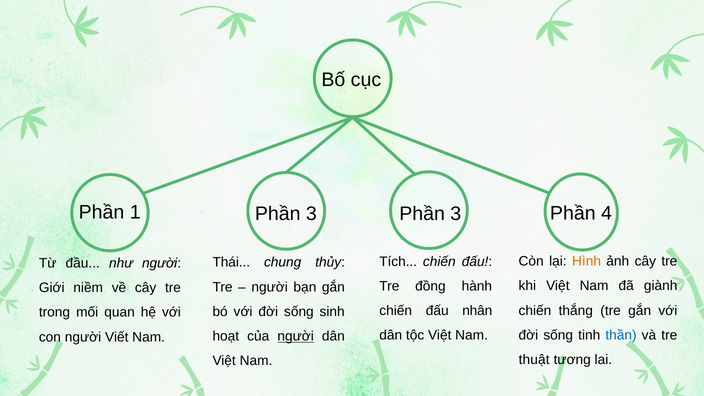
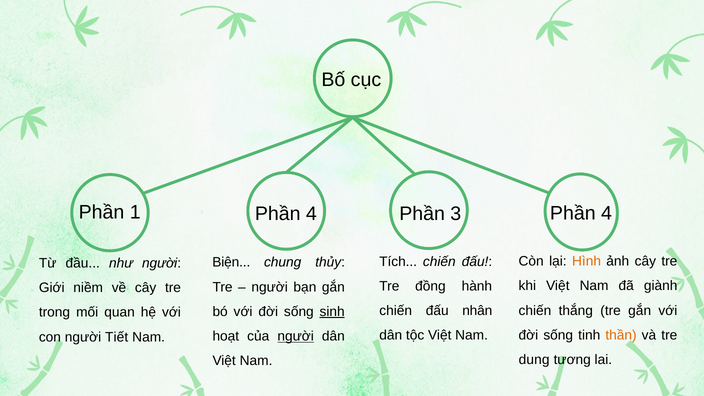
1 Phần 3: 3 -> 4 (311, 214)
Thái: Thái -> Biện (231, 262)
sinh underline: none -> present (332, 312)
thần colour: blue -> orange (621, 335)
Viết: Viết -> Tiết (117, 337)
thuật: thuật -> dung (534, 360)
